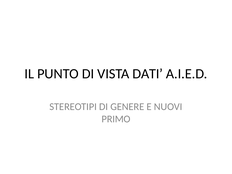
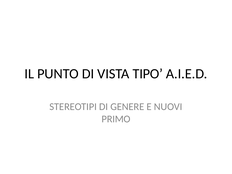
DATI: DATI -> TIPO (148, 74)
